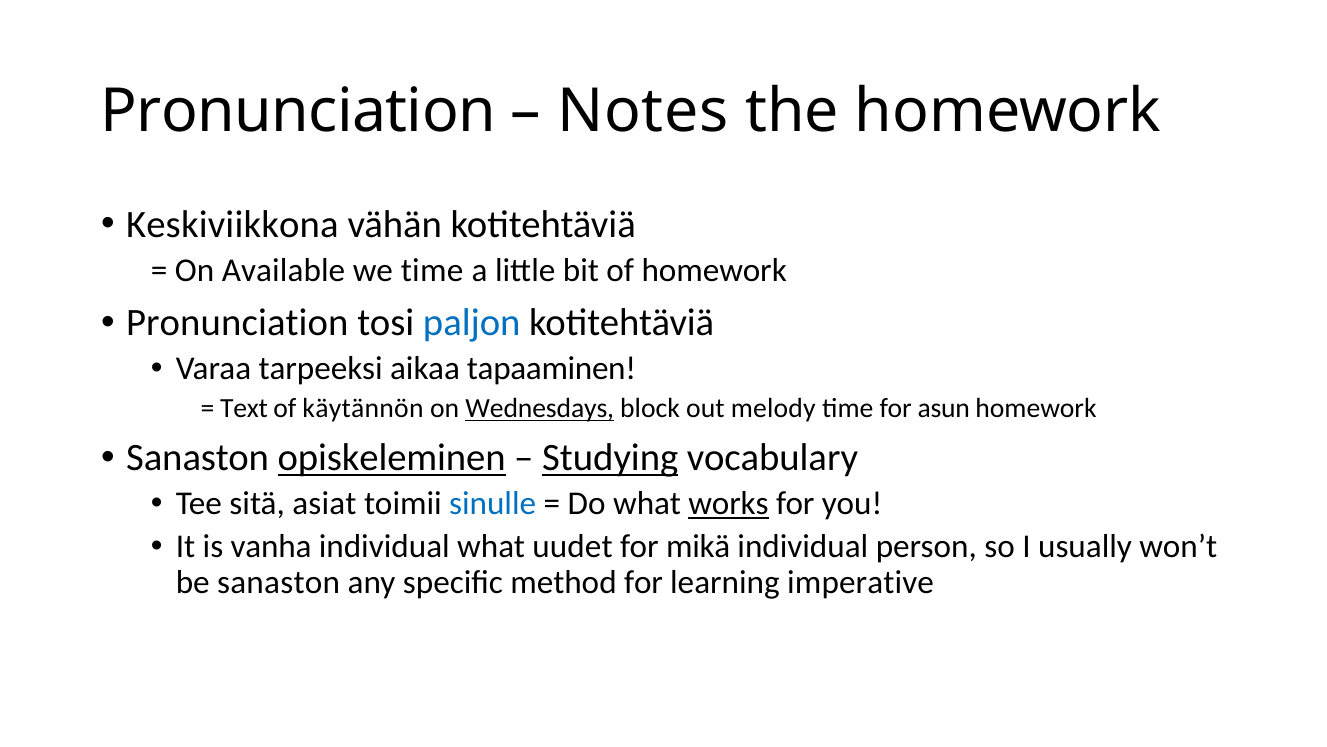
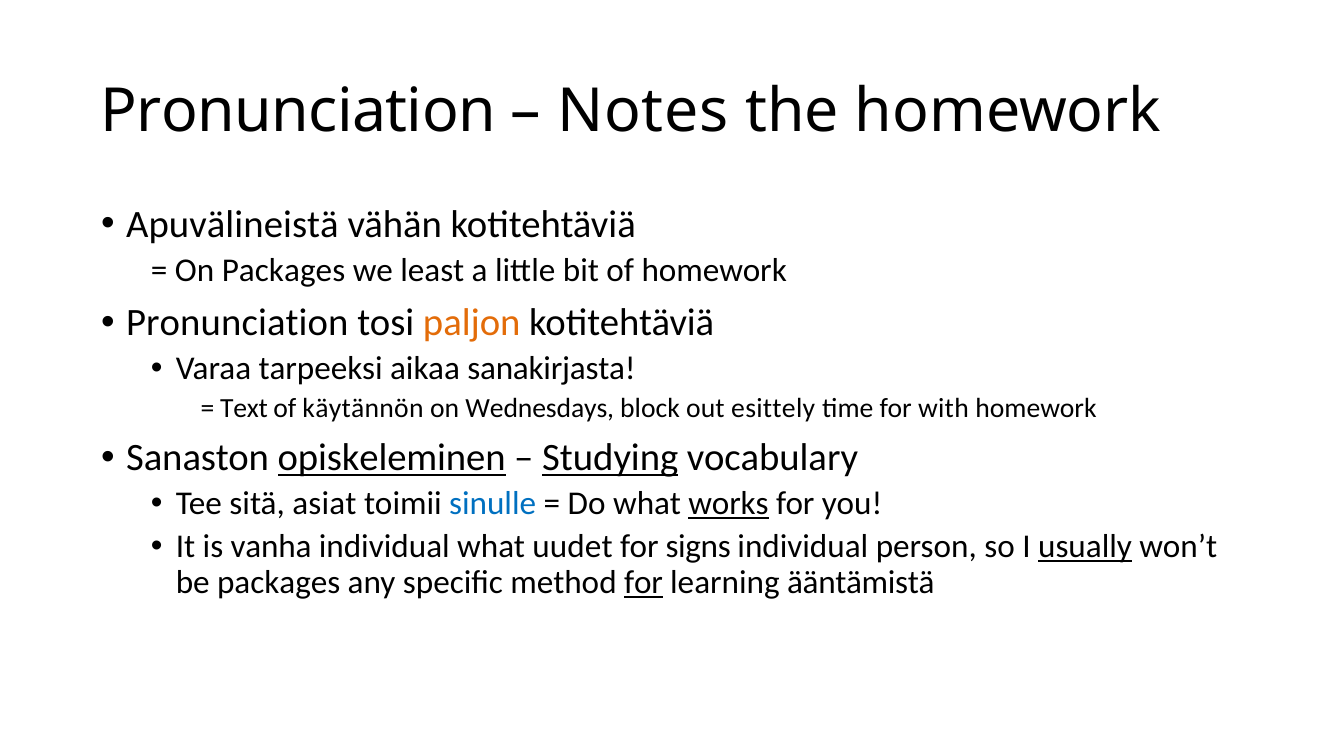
Keskiviikkona: Keskiviikkona -> Apuvälineistä (232, 224)
On Available: Available -> Packages (284, 270)
we time: time -> least (432, 270)
paljon colour: blue -> orange (472, 323)
tapaaminen: tapaaminen -> sanakirjasta (551, 368)
Wednesdays underline: present -> none (540, 408)
melody: melody -> esittely (773, 408)
asun: asun -> with (943, 408)
mikä: mikä -> signs (698, 546)
usually underline: none -> present (1085, 546)
be sanaston: sanaston -> packages (279, 582)
for underline: none -> present (643, 582)
imperative: imperative -> ääntämistä (861, 582)
